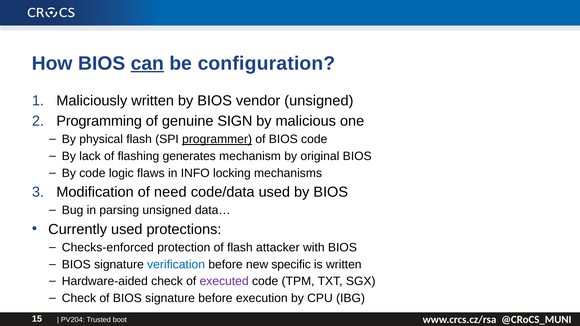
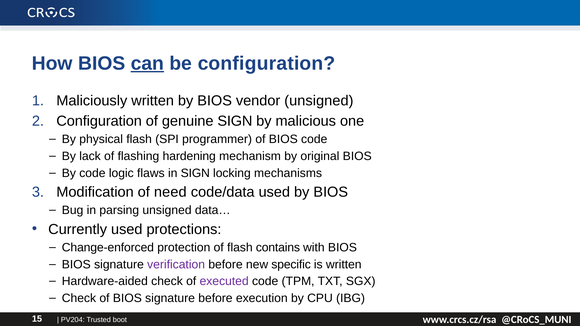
Programming: Programming -> Configuration (99, 121)
programmer underline: present -> none (217, 139)
generates: generates -> hardening (189, 156)
in INFO: INFO -> SIGN (195, 173)
Checks-enforced: Checks-enforced -> Change-enforced (108, 248)
attacker: attacker -> contains (278, 248)
verification colour: blue -> purple (176, 265)
